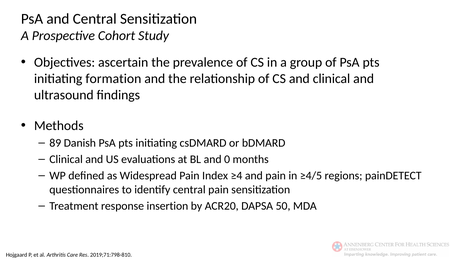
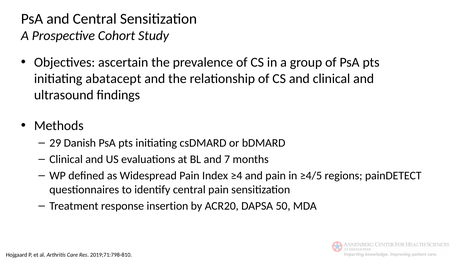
formation: formation -> abatacept (113, 79)
89: 89 -> 29 (55, 143)
0: 0 -> 7 (227, 159)
